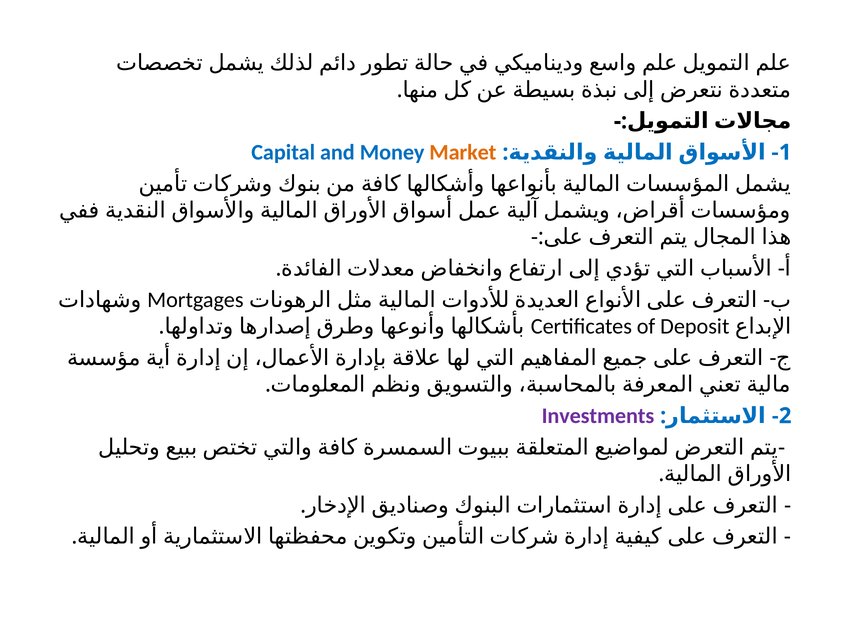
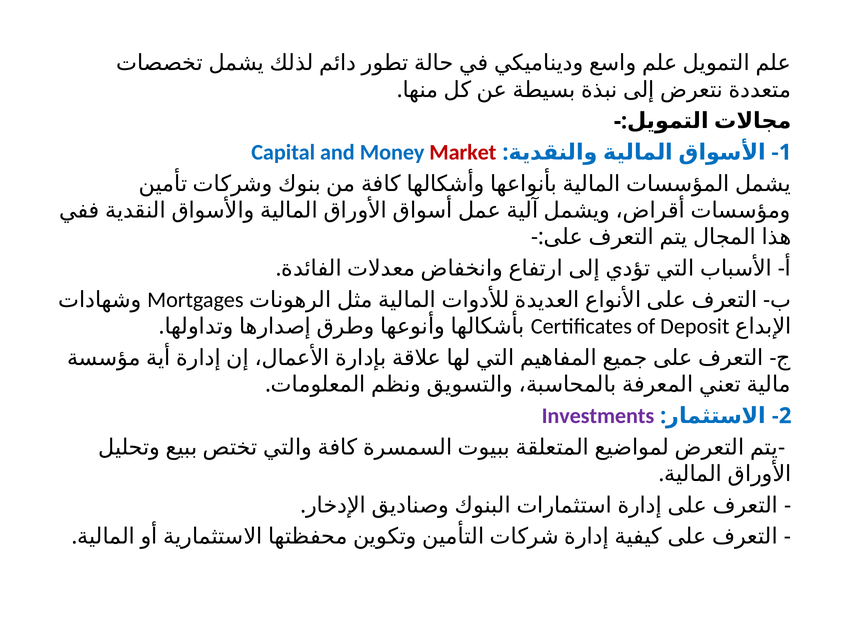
Market colour: orange -> red (463, 152)
